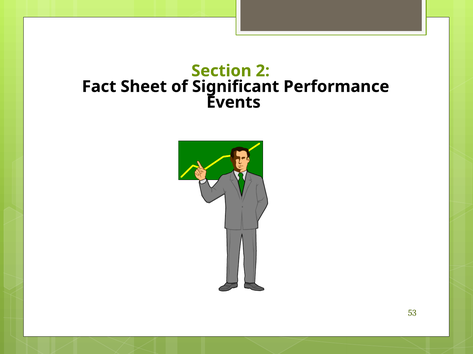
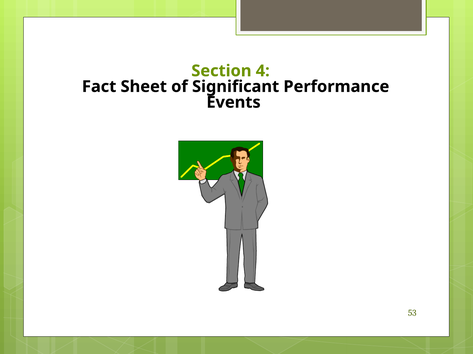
2: 2 -> 4 (263, 71)
